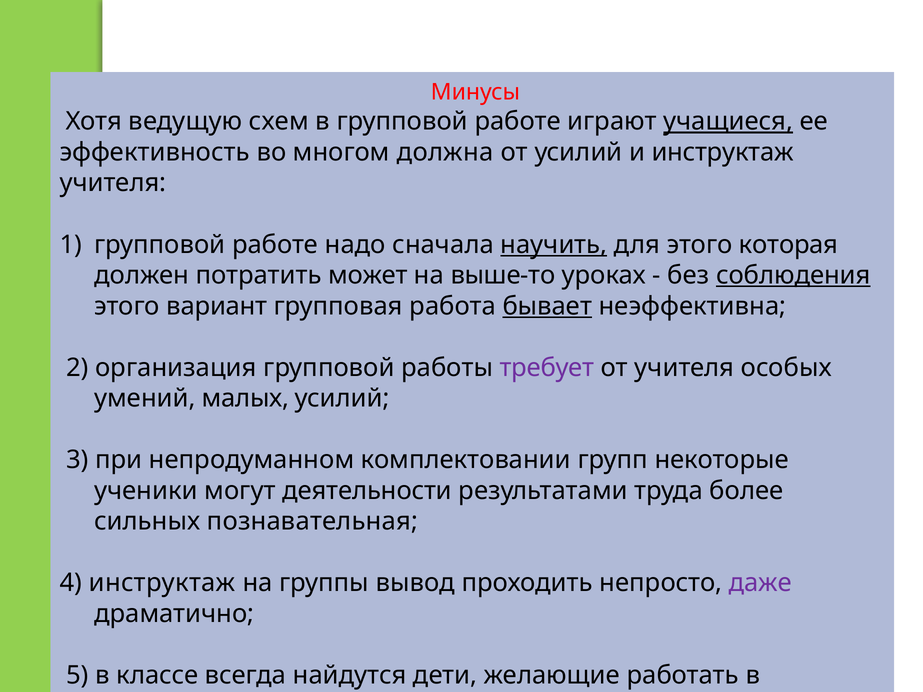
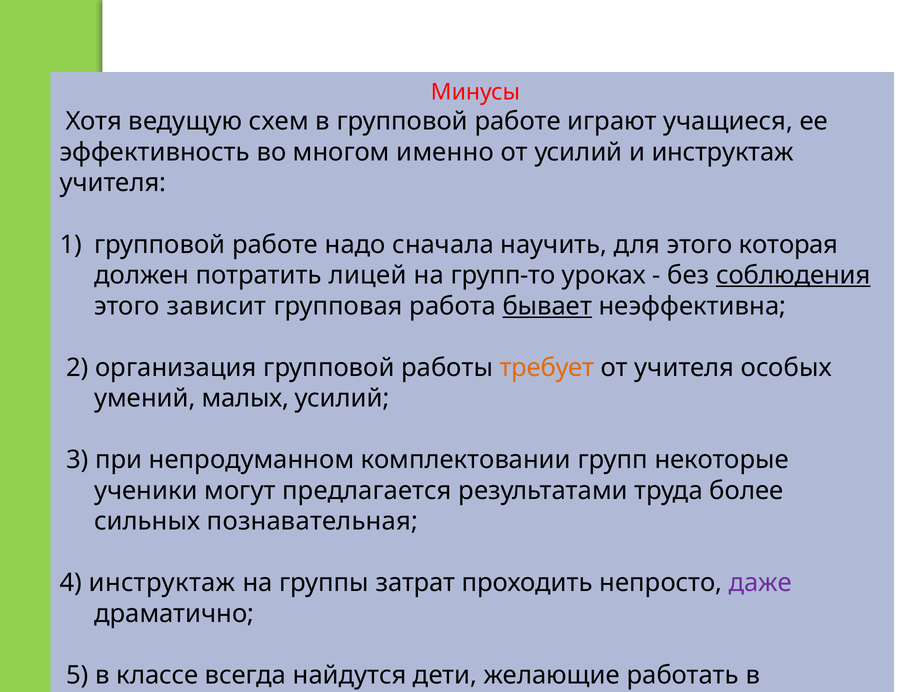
учащиеся underline: present -> none (728, 122)
должна: должна -> именно (445, 152)
научить underline: present -> none (554, 245)
может: может -> лицей (368, 275)
выше-то: выше-то -> групп-то (503, 275)
вариант: вариант -> зависит (217, 306)
требует colour: purple -> orange (547, 368)
деятельности: деятельности -> предлагается (367, 491)
вывод: вывод -> затрат (415, 583)
